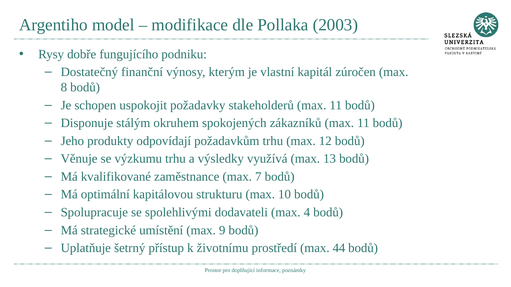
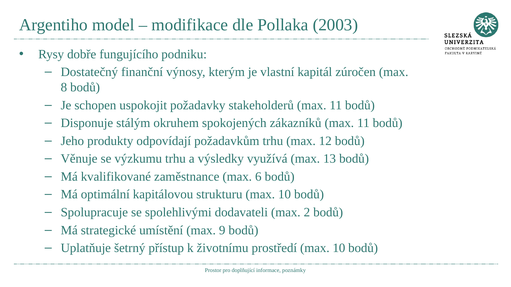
7: 7 -> 6 (258, 177)
4: 4 -> 2 (307, 213)
prostředí max 44: 44 -> 10 (339, 248)
